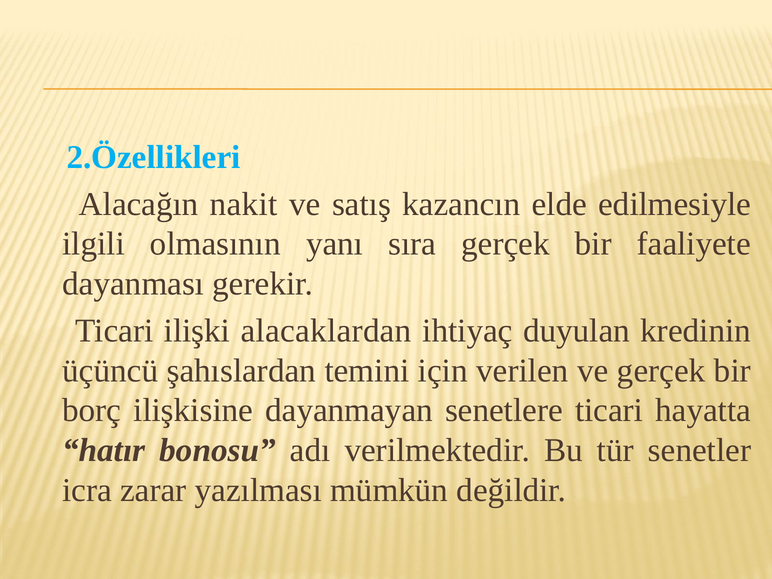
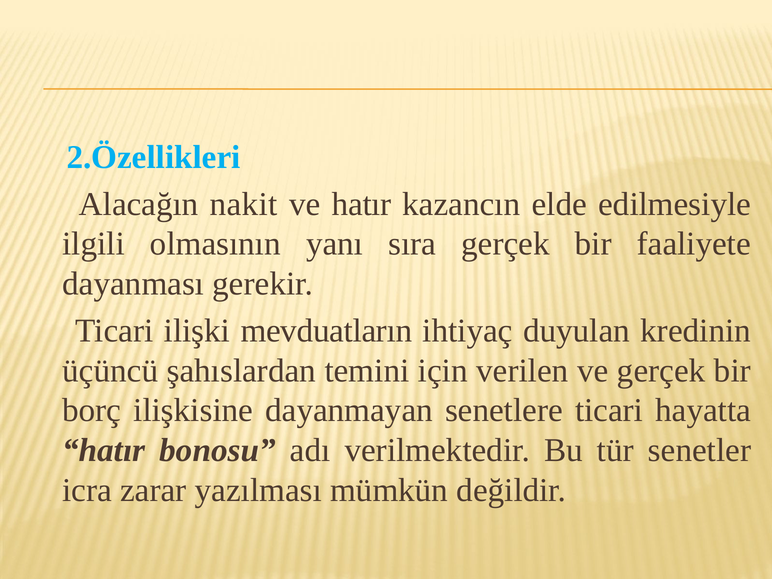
ve satış: satış -> hatır (362, 204)
alacaklardan: alacaklardan -> mevduatların (326, 331)
